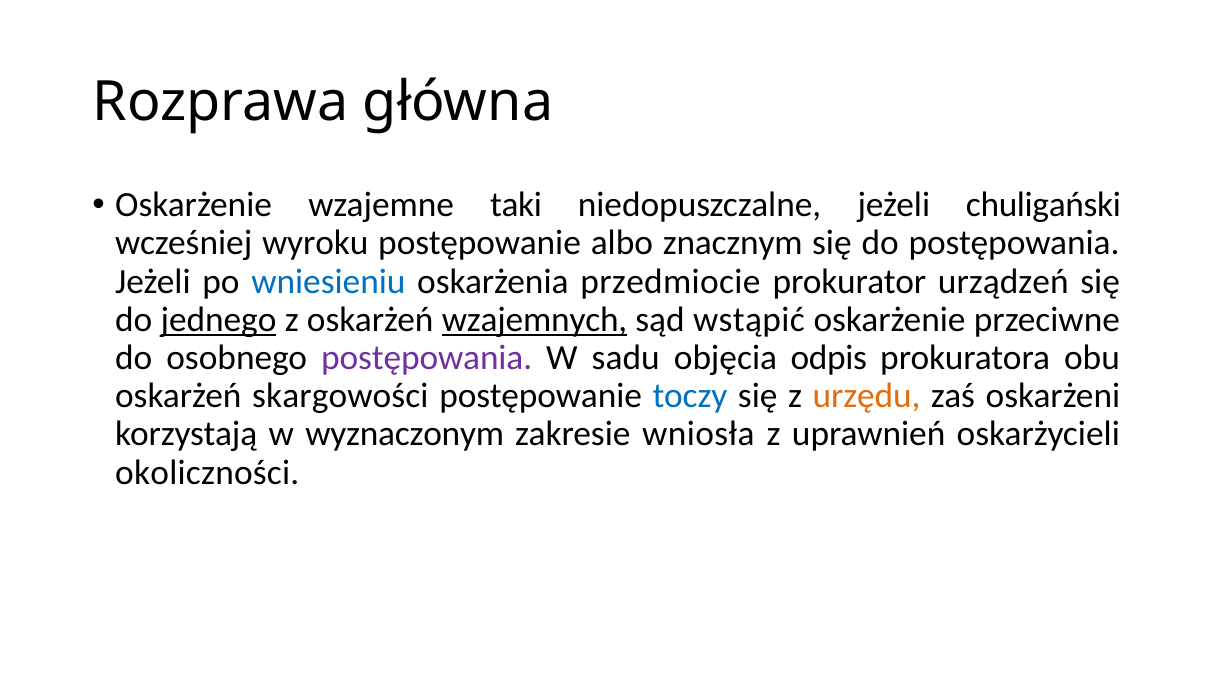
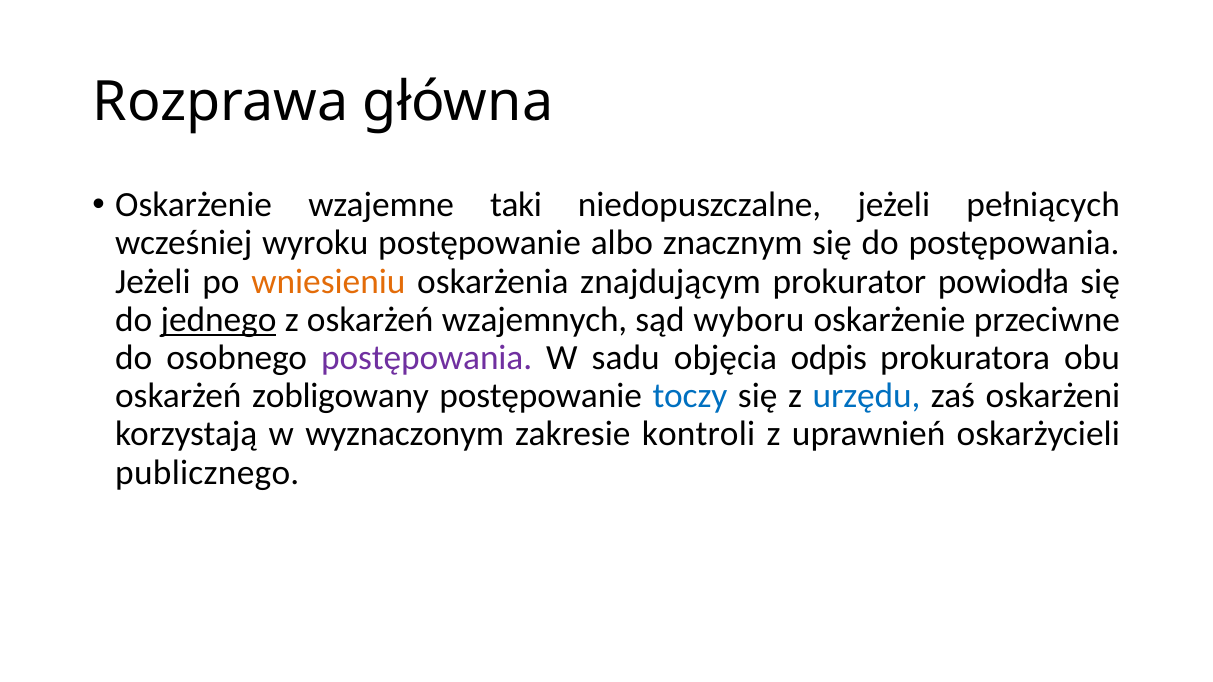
chuligański: chuligański -> pełniących (1043, 205)
wniesieniu colour: blue -> orange (328, 282)
przedmiocie: przedmiocie -> znajdującym (671, 282)
urządzeń: urządzeń -> powiodła (1004, 282)
wzajemnych underline: present -> none (535, 320)
wstąpić: wstąpić -> wyboru (749, 320)
skargowości: skargowości -> zobligowany (341, 396)
urzędu colour: orange -> blue (867, 396)
wniosła: wniosła -> kontroli (698, 434)
okoliczności: okoliczności -> publicznego (207, 473)
